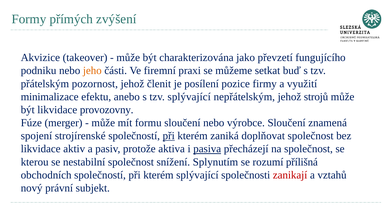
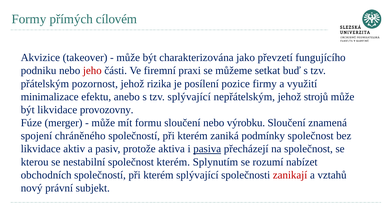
zvýšení: zvýšení -> cílovém (117, 19)
jeho colour: orange -> red (92, 71)
členit: členit -> rizika (159, 84)
výrobce: výrobce -> výrobku (246, 123)
strojírenské: strojírenské -> chráněného (80, 136)
při underline: present -> none (169, 136)
doplňovat: doplňovat -> podmínky (263, 136)
společnost snížení: snížení -> kterém (173, 162)
přílišná: přílišná -> nabízet (302, 162)
